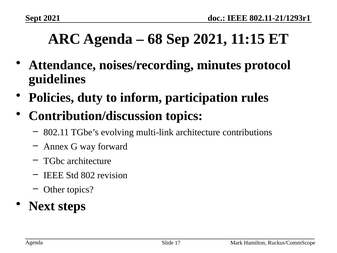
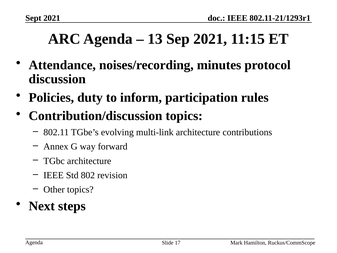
68: 68 -> 13 (155, 39)
guidelines: guidelines -> discussion (57, 79)
